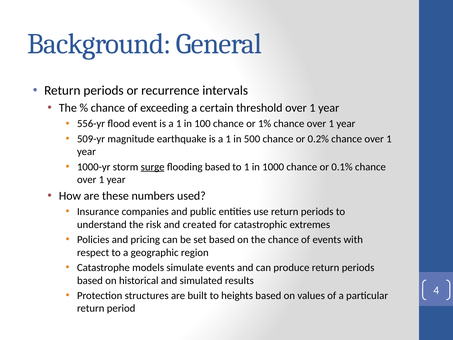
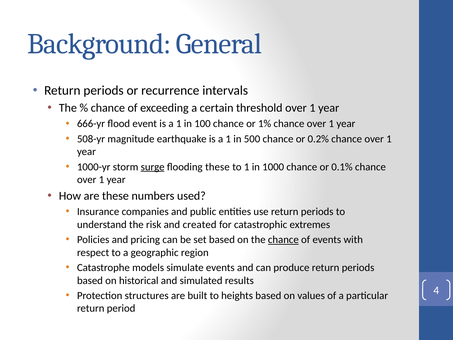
556-yr: 556-yr -> 666-yr (91, 124)
509-yr: 509-yr -> 508-yr (91, 139)
flooding based: based -> these (217, 167)
chance underline: none -> present (283, 239)
